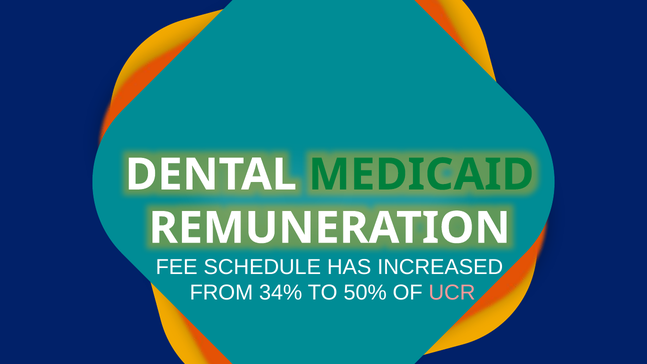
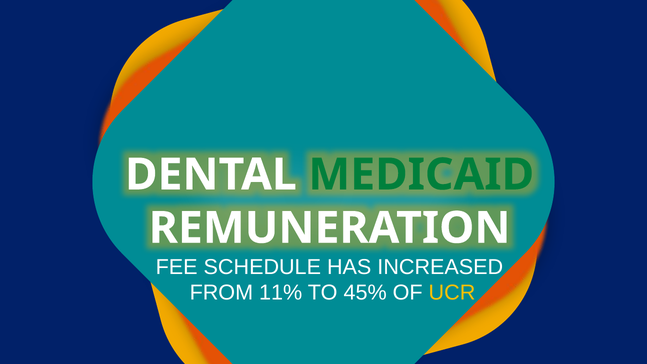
34%: 34% -> 11% (281, 293)
50%: 50% -> 45% (365, 293)
UCR colour: pink -> yellow (452, 293)
